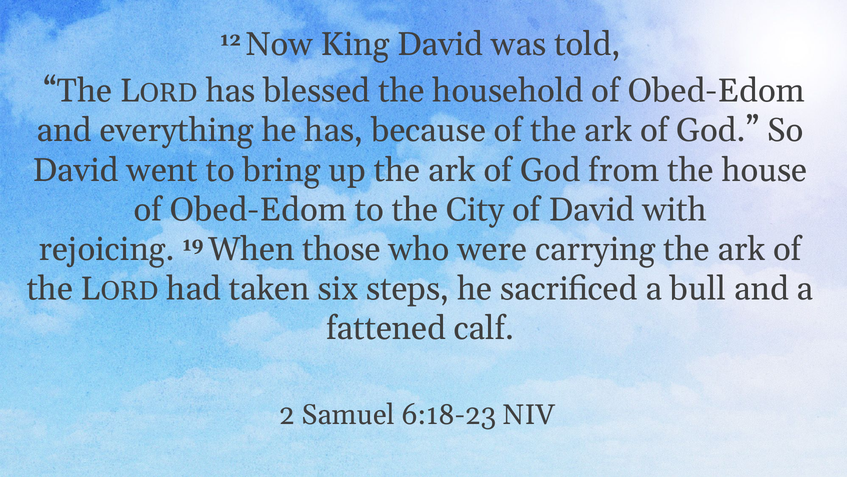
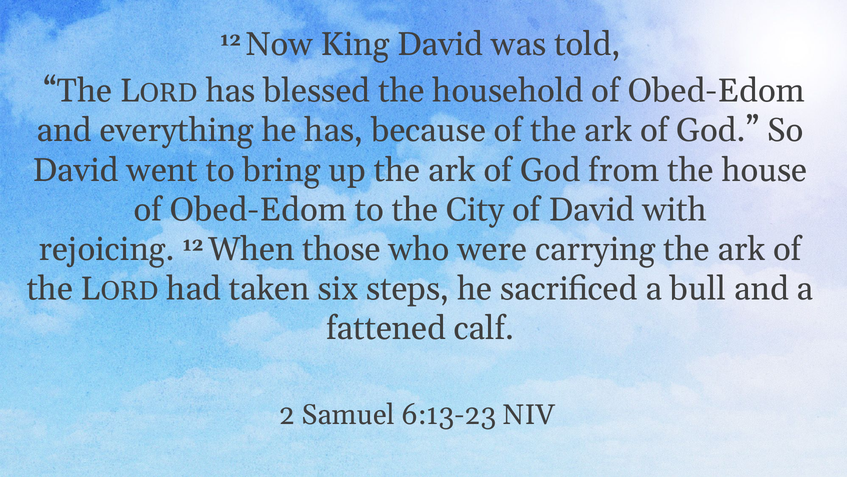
rejoicing 19: 19 -> 12 (193, 244)
6:18-23: 6:18-23 -> 6:13-23 (449, 415)
